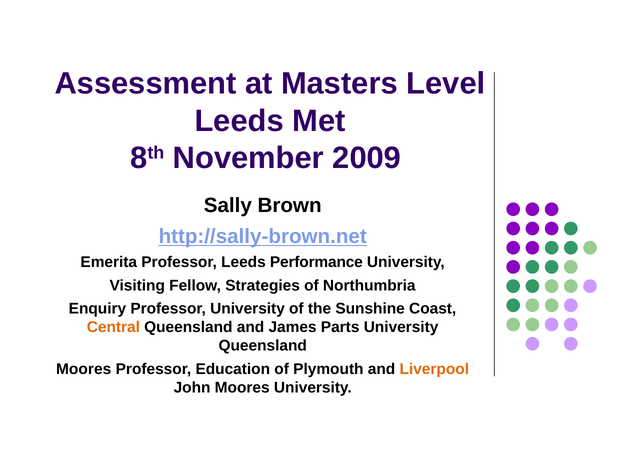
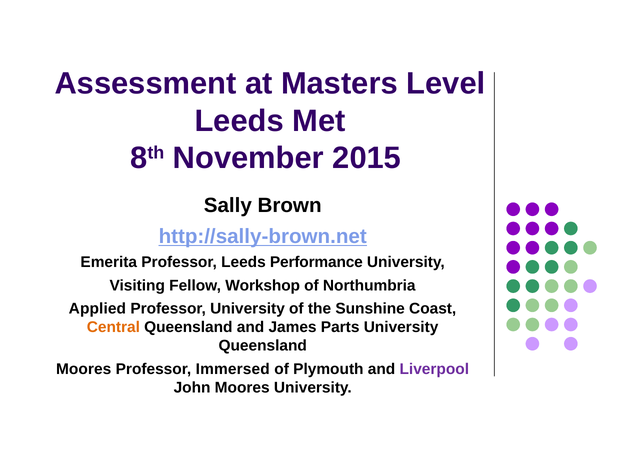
2009: 2009 -> 2015 (367, 158)
Strategies: Strategies -> Workshop (263, 285)
Enquiry: Enquiry -> Applied (97, 308)
Education: Education -> Immersed (233, 369)
Liverpool colour: orange -> purple (434, 369)
